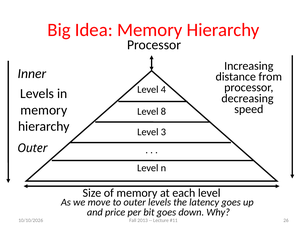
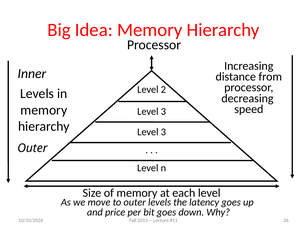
4: 4 -> 2 (163, 89)
8: 8 -> 3 (163, 111)
